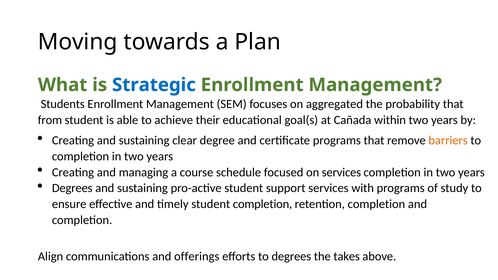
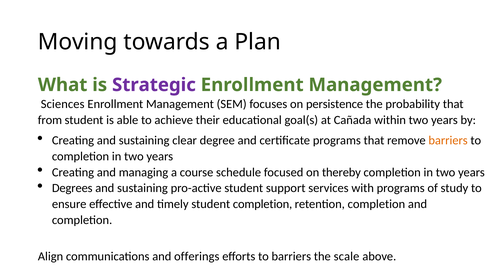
Strategic colour: blue -> purple (154, 85)
Students: Students -> Sciences (63, 104)
aggregated: aggregated -> persistence (335, 104)
on services: services -> thereby (341, 172)
to degrees: degrees -> barriers (291, 256)
takes: takes -> scale (347, 256)
